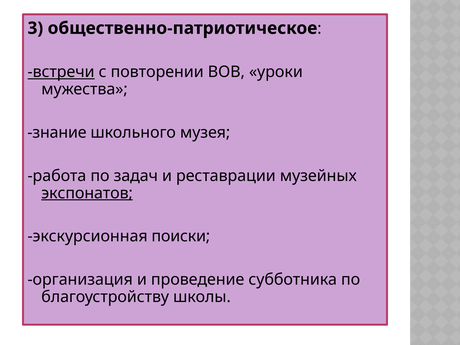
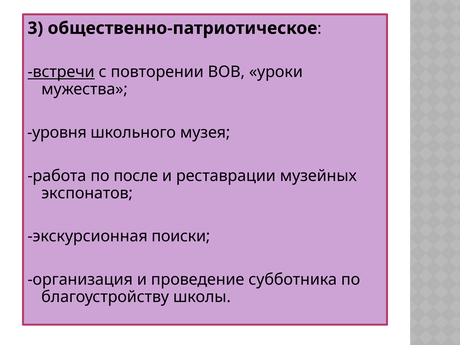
знание: знание -> уровня (57, 133)
задач: задач -> после (136, 176)
экспонатов underline: present -> none (87, 193)
